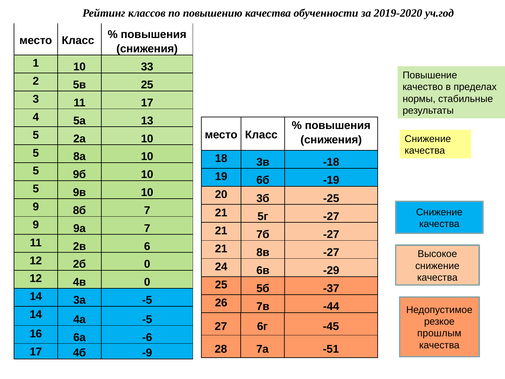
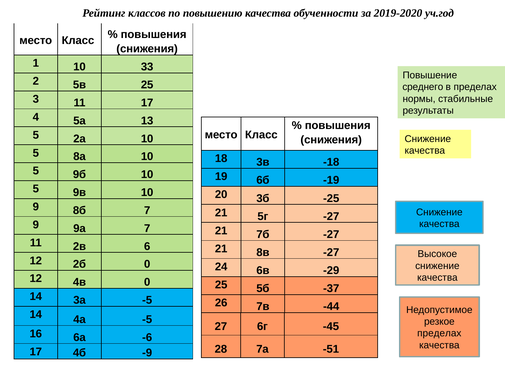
качество: качество -> среднего (423, 87)
прошлым: прошлым -> пределах (439, 333)
